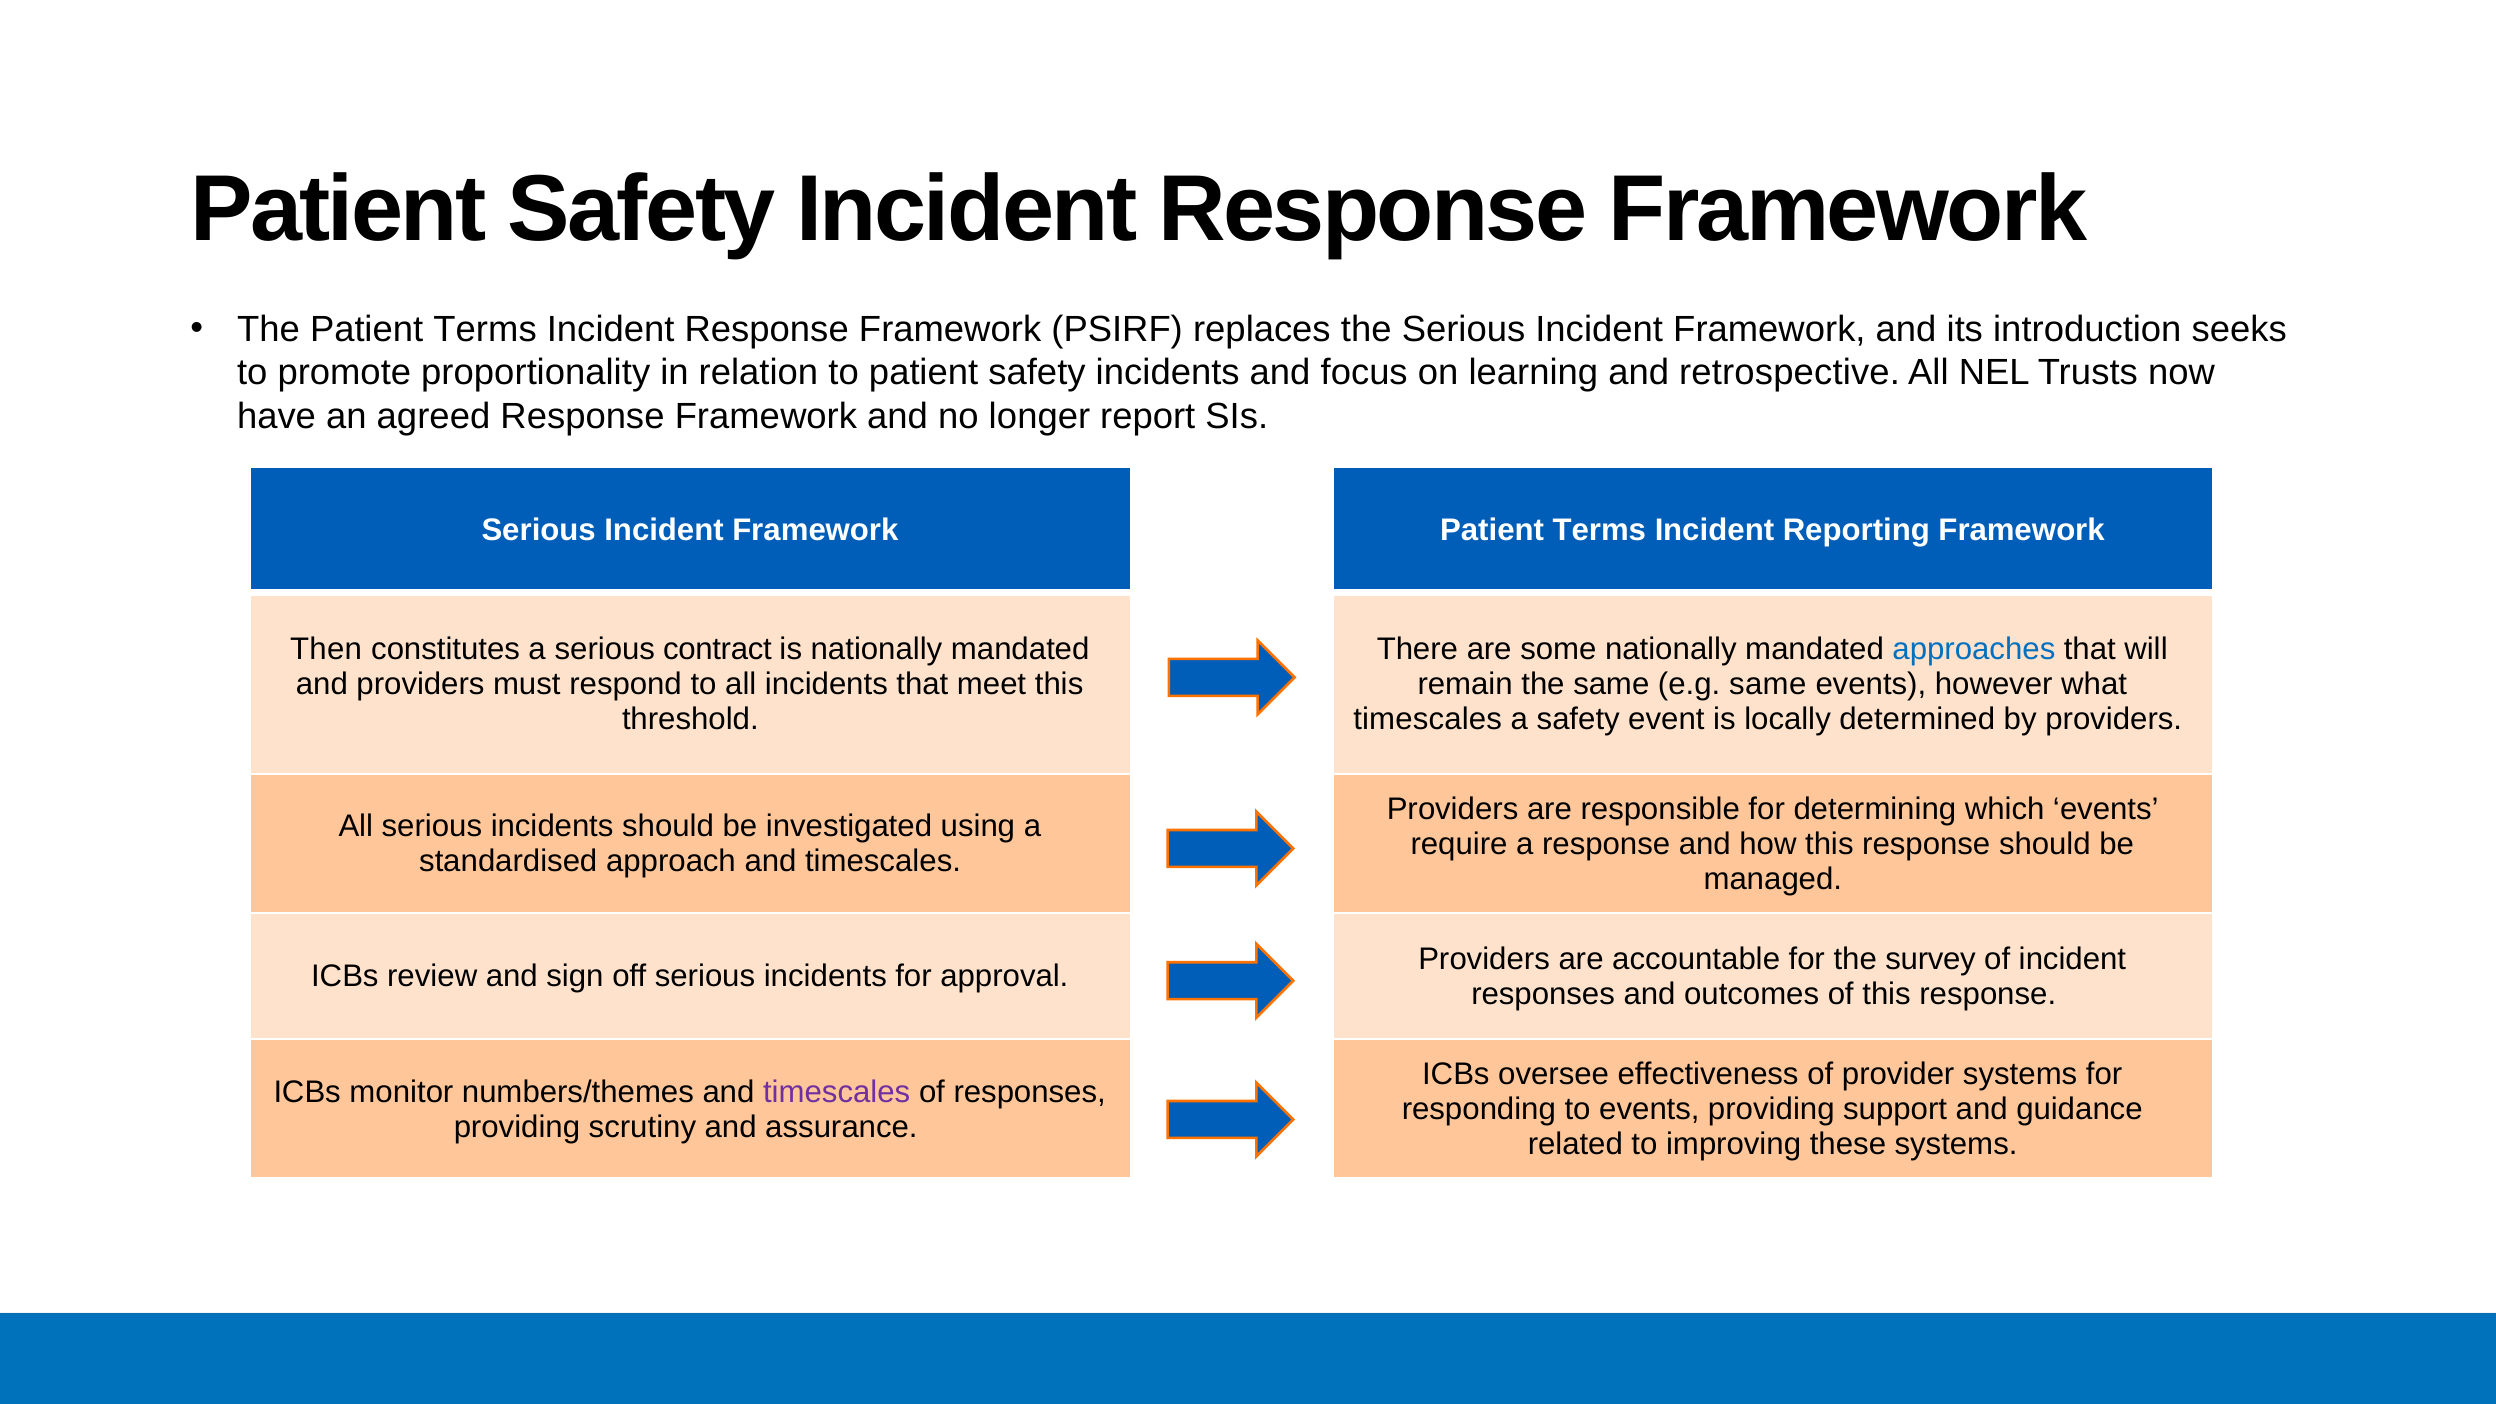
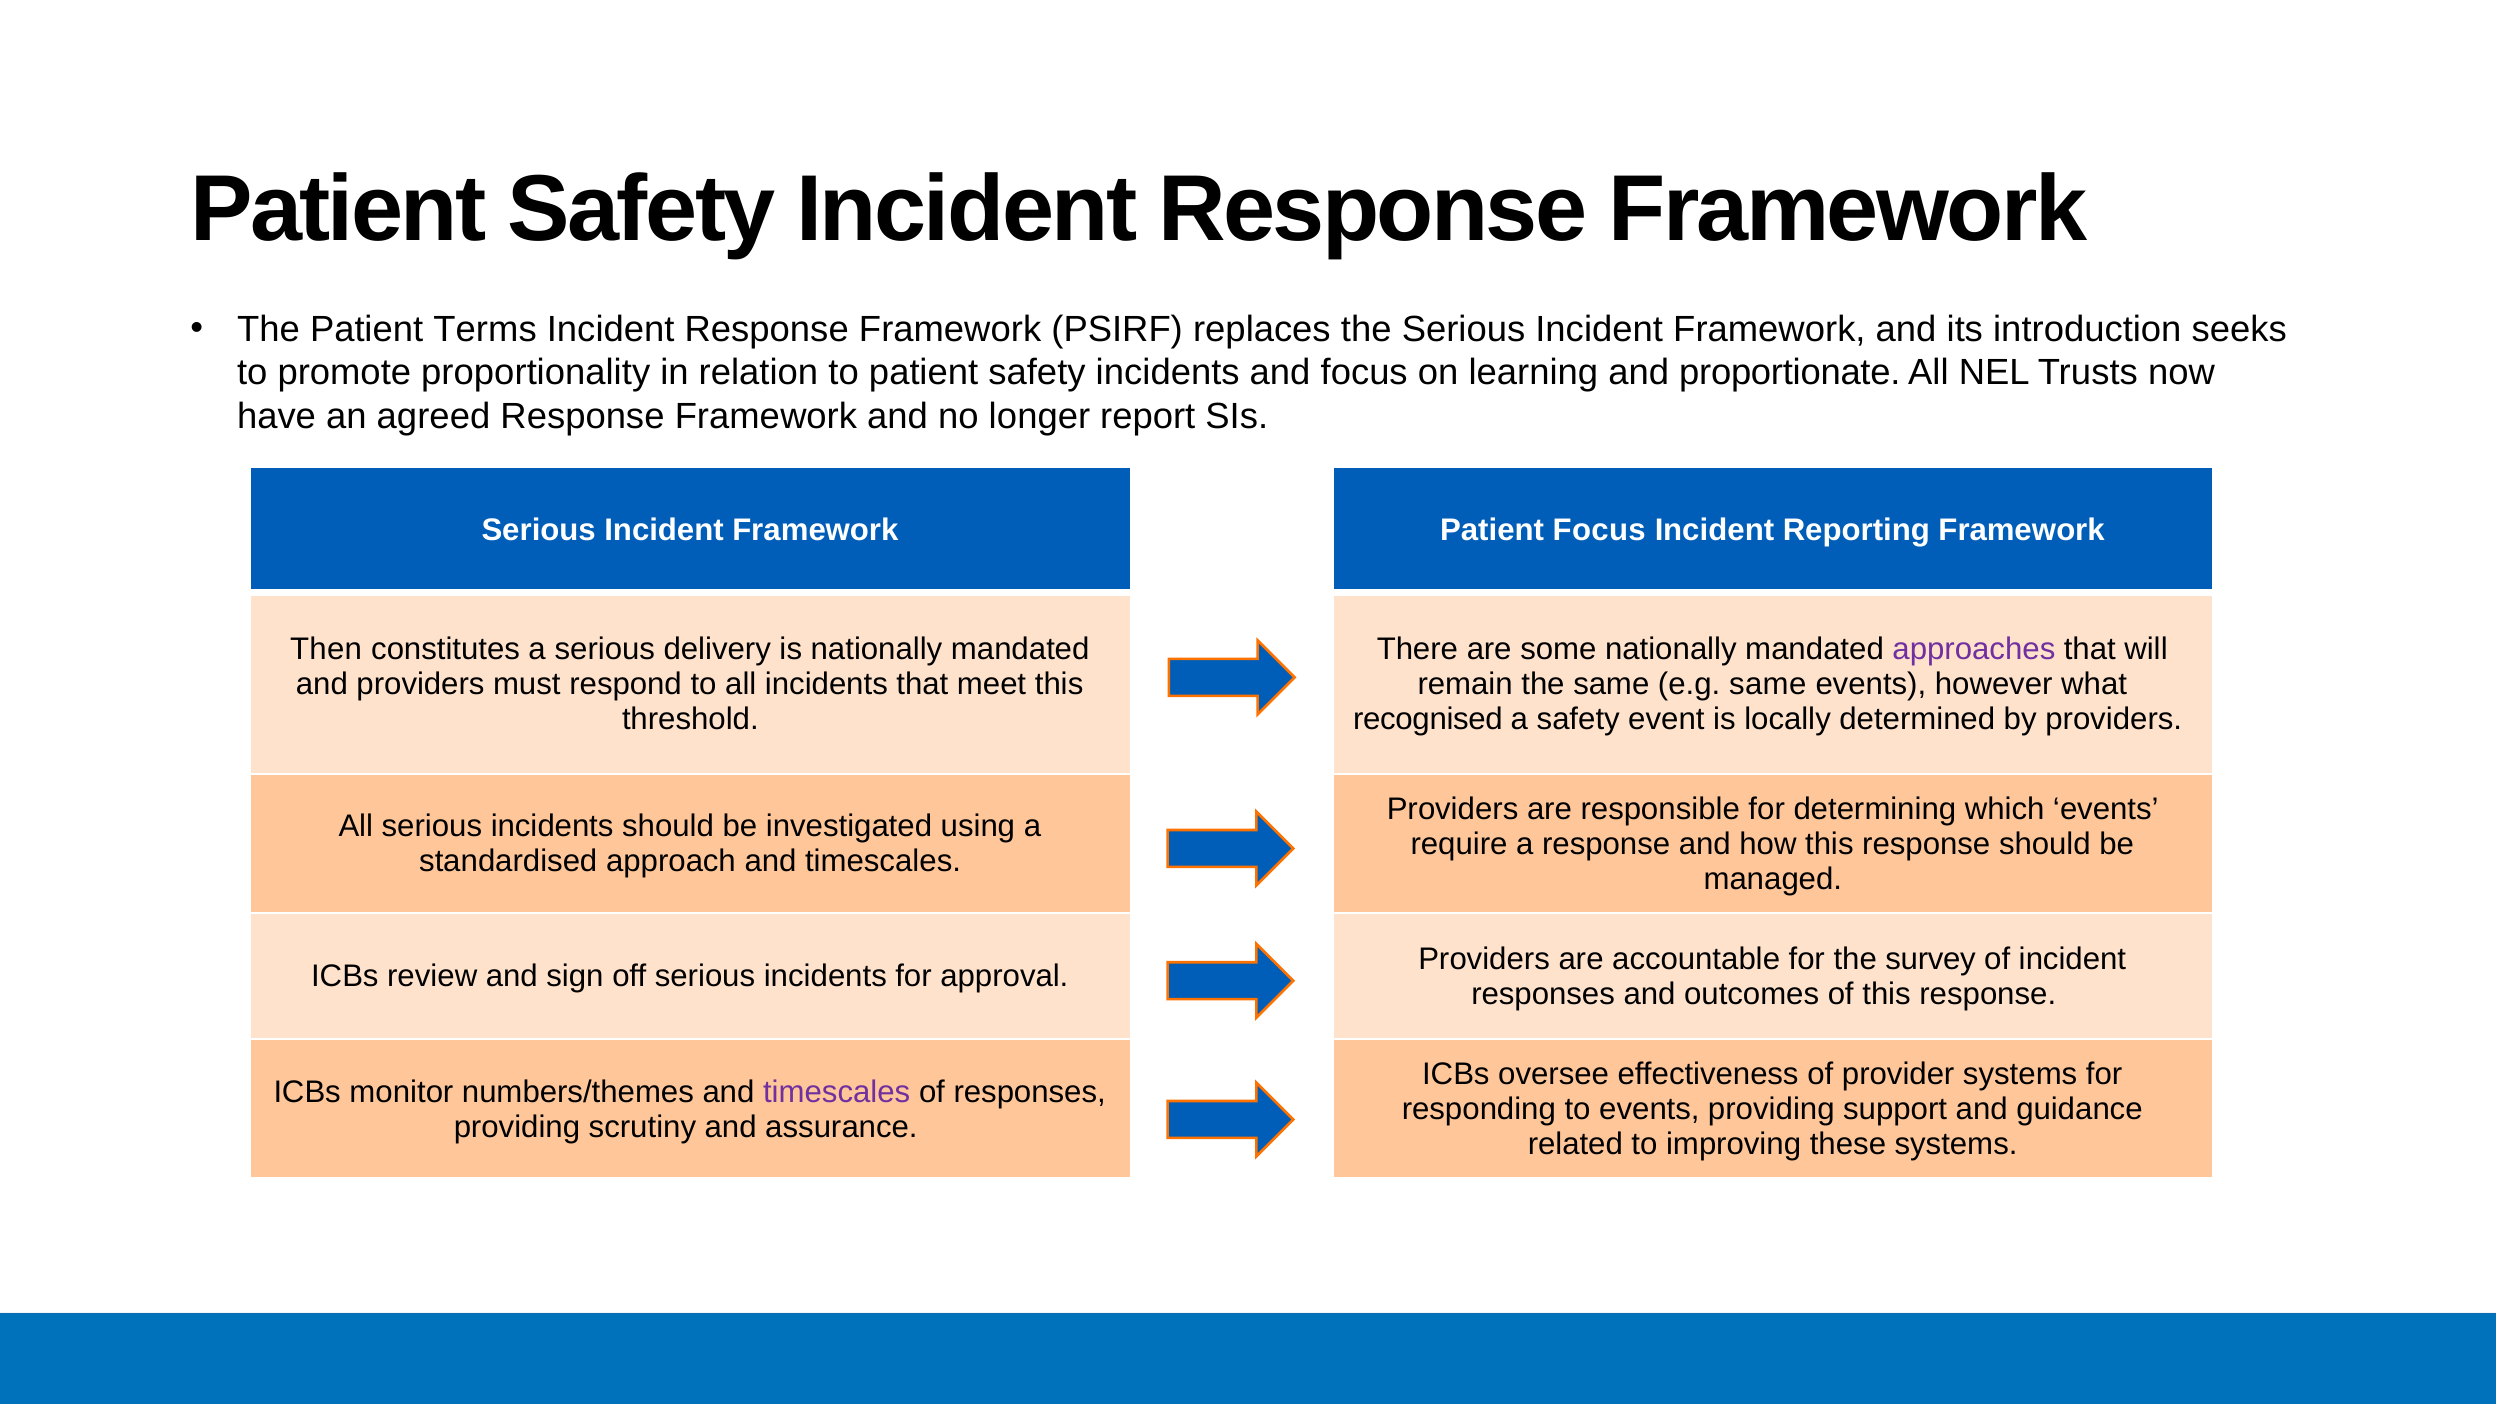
retrospective: retrospective -> proportionate (1790, 373)
Terms: Terms -> Focus (1599, 530)
contract: contract -> delivery (717, 649)
approaches colour: blue -> purple (1974, 649)
timescales: timescales -> recognised (1428, 719)
